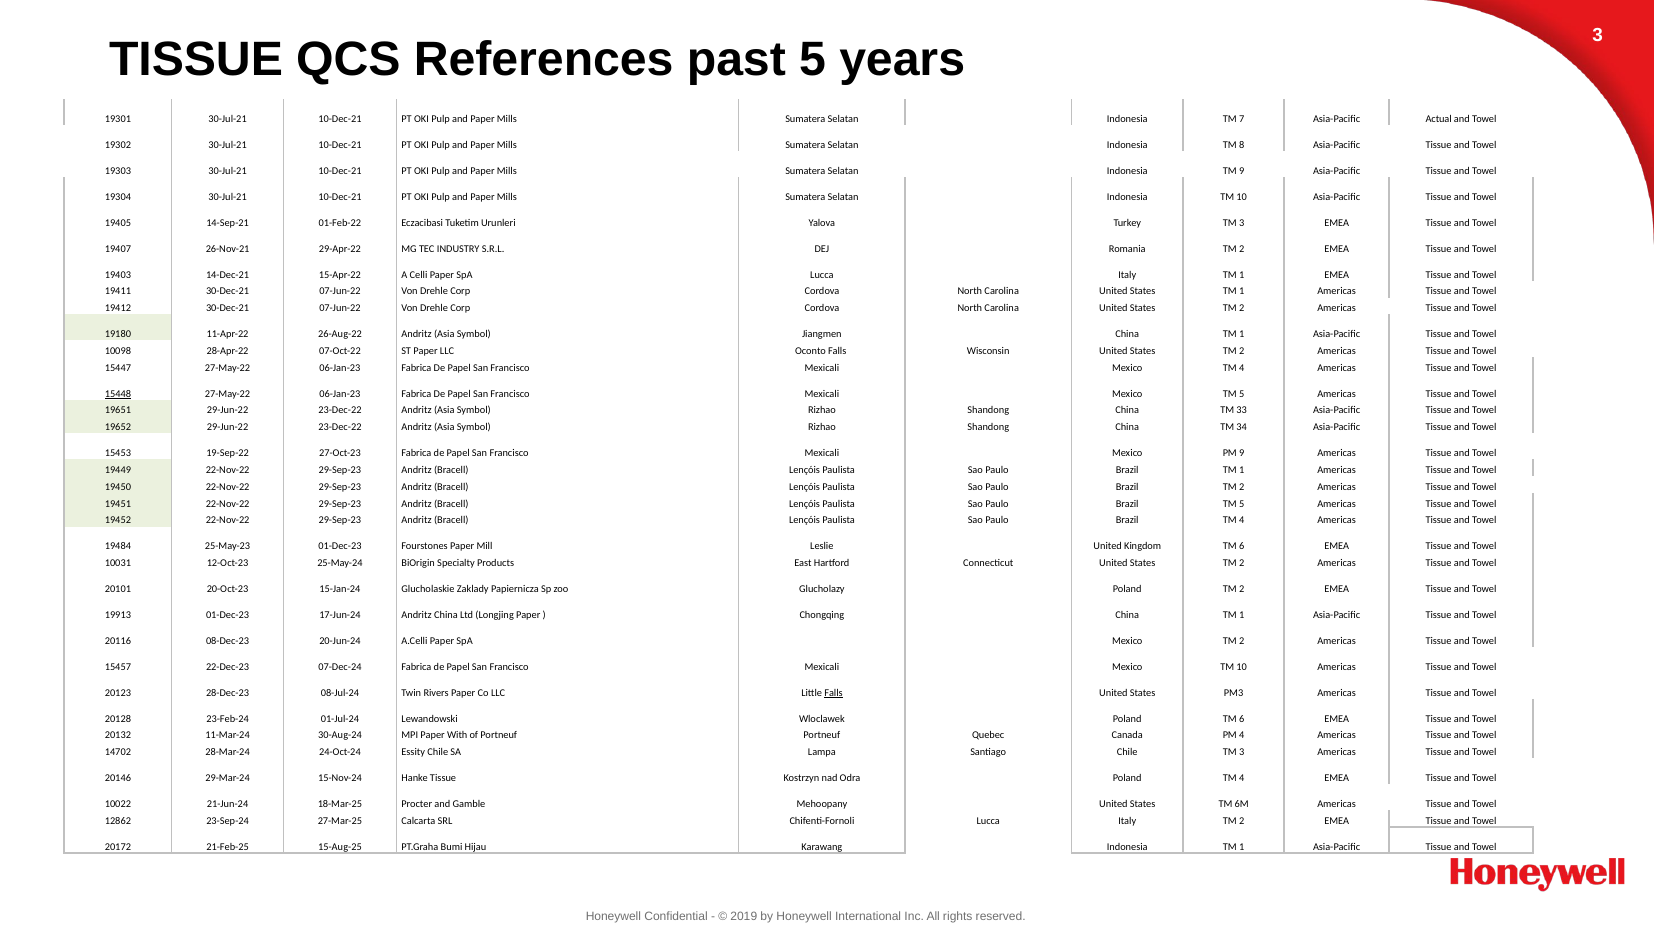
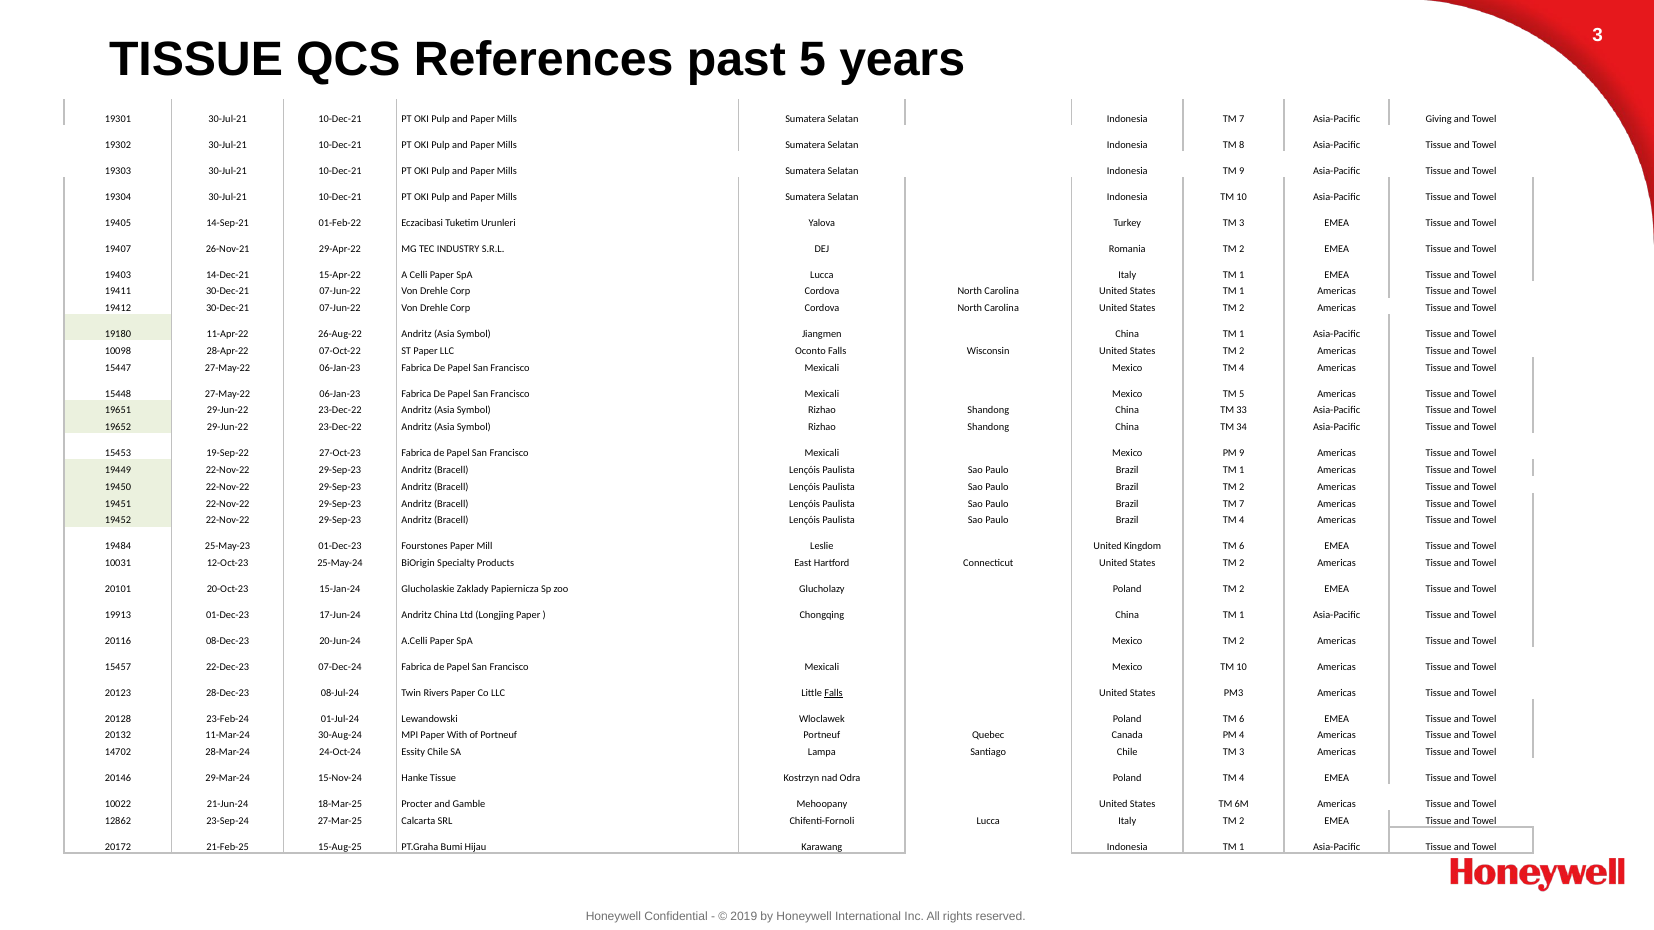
Actual: Actual -> Giving (1439, 119)
15448 underline: present -> none (118, 394)
Brazil TM 5: 5 -> 7 (1242, 504)
